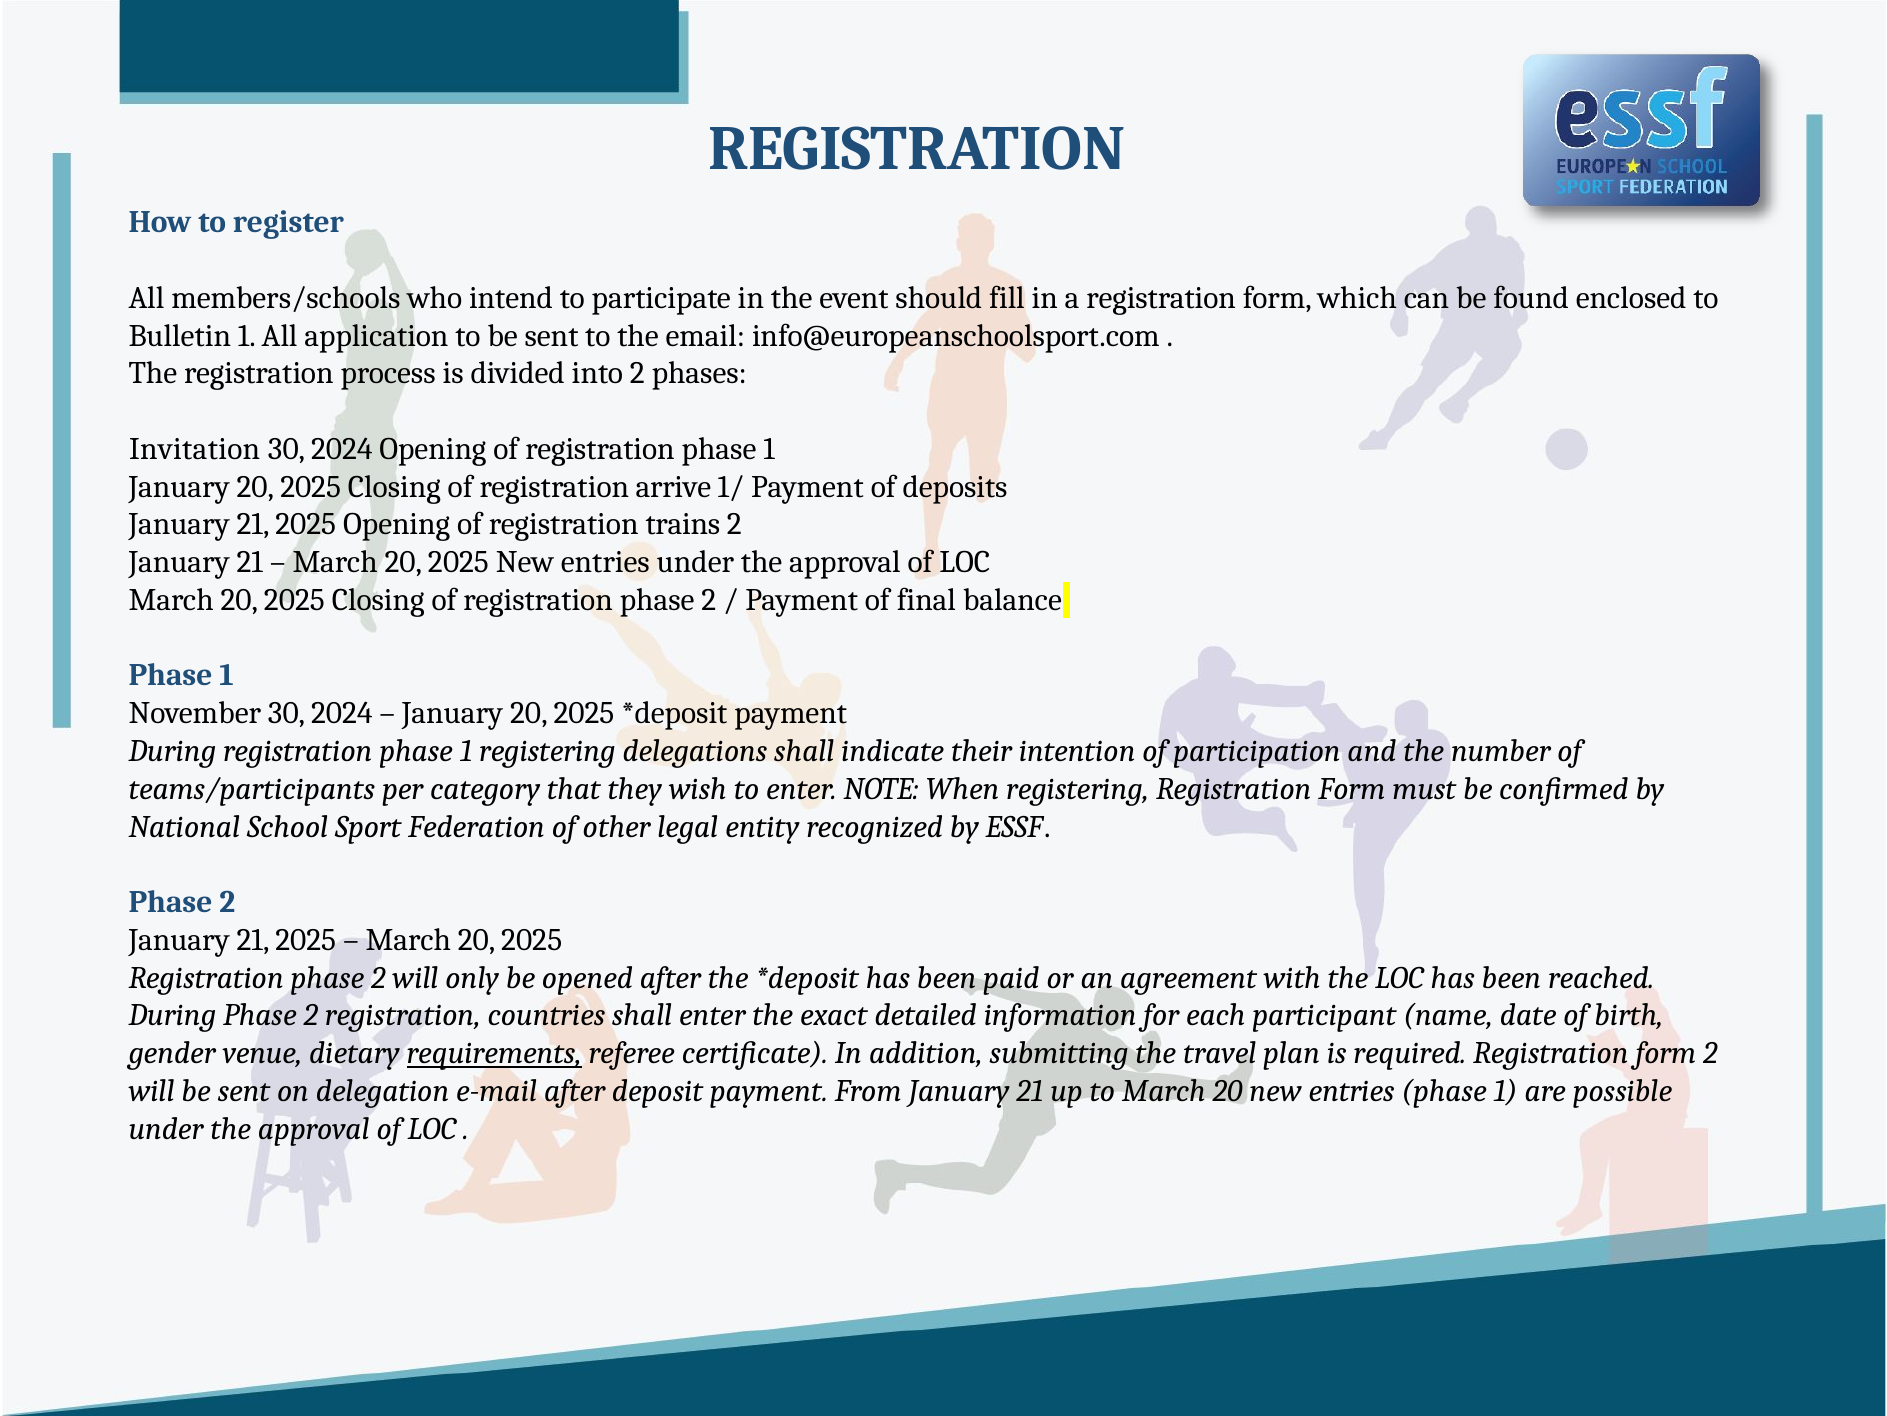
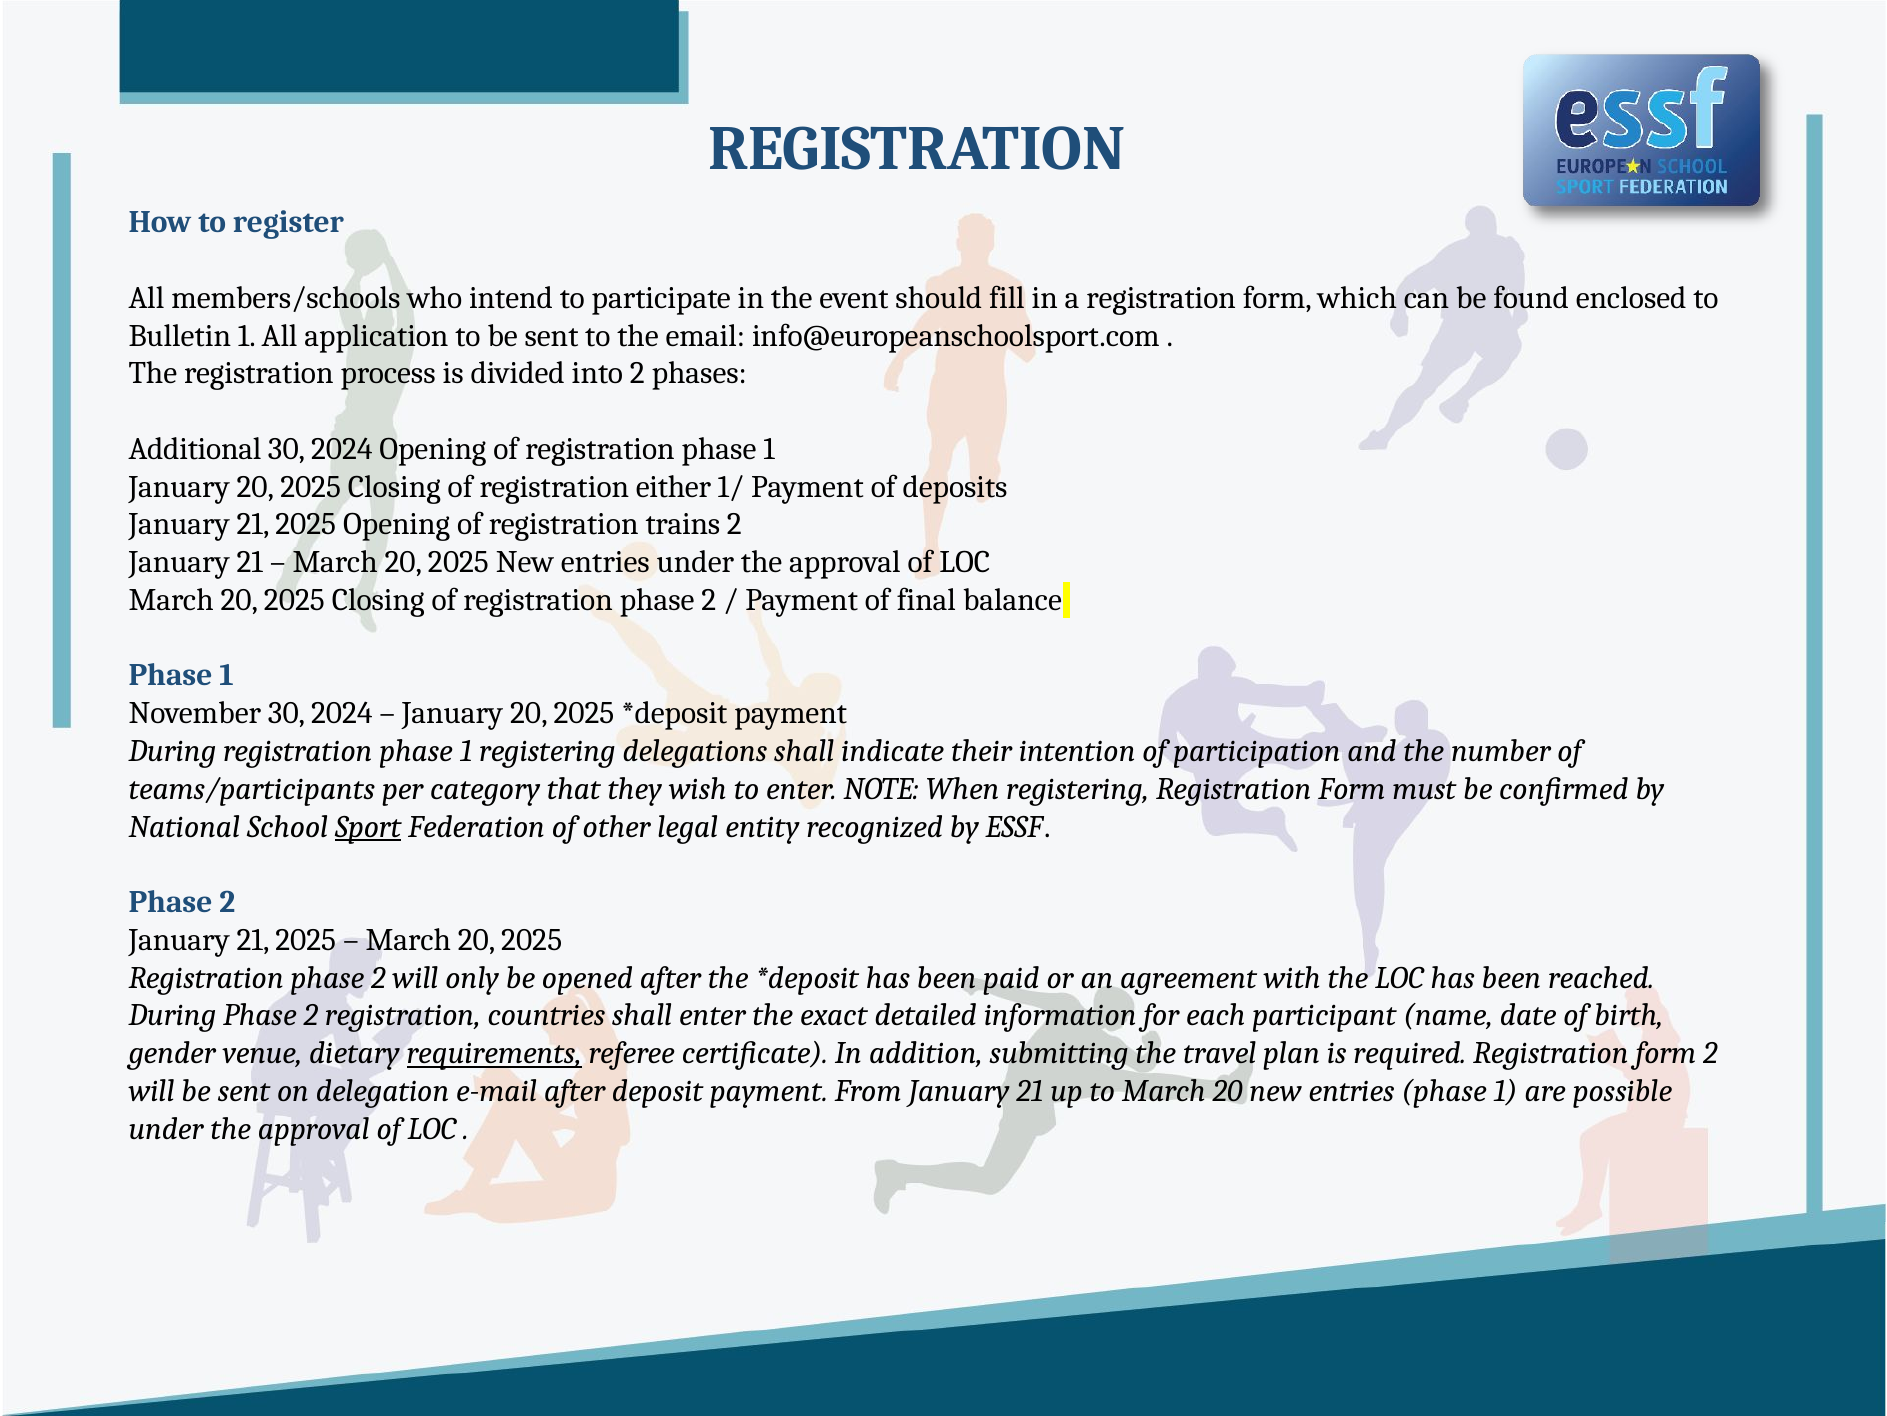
Invitation: Invitation -> Additional (195, 449)
arrive: arrive -> either (673, 487)
Sport underline: none -> present (368, 826)
